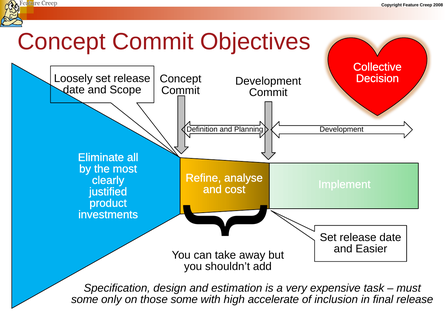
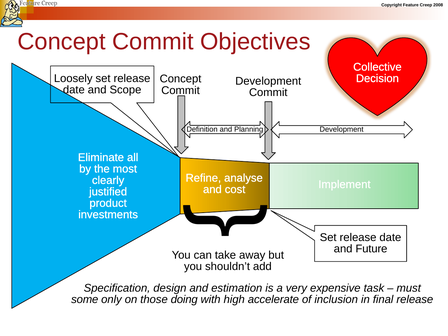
Easier: Easier -> Future (371, 249)
those some: some -> doing (184, 300)
